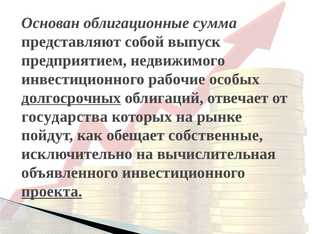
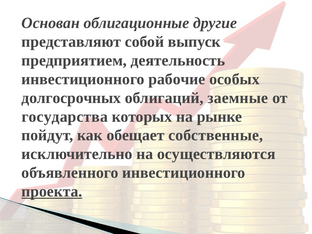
сумма: сумма -> другие (215, 23)
недвижимого: недвижимого -> деятельность (178, 60)
долгосрочных underline: present -> none (71, 98)
отвечает: отвечает -> заемные (238, 98)
вычислительная: вычислительная -> осуществляются (216, 154)
